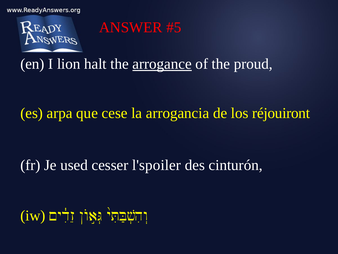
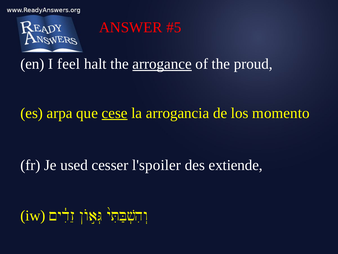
lion: lion -> feel (69, 64)
cese underline: none -> present (115, 113)
réjouiront: réjouiront -> momento (281, 113)
cinturón: cinturón -> extiende (236, 165)
